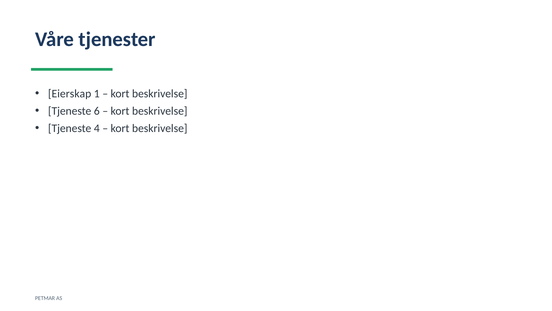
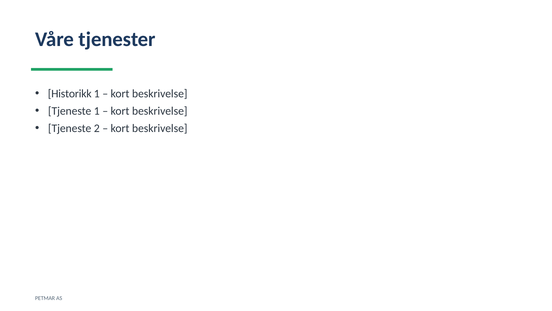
Eierskap: Eierskap -> Historikk (70, 93)
Tjeneste 6: 6 -> 1 (97, 111)
4: 4 -> 2 (97, 128)
